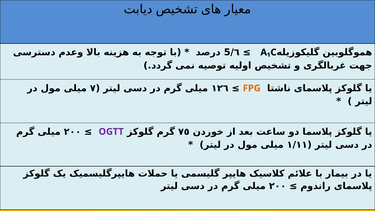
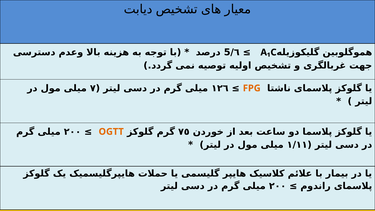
OGTT colour: purple -> orange (111, 132)
